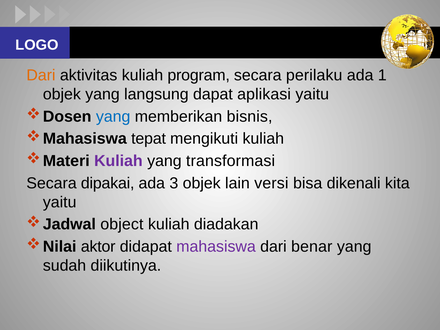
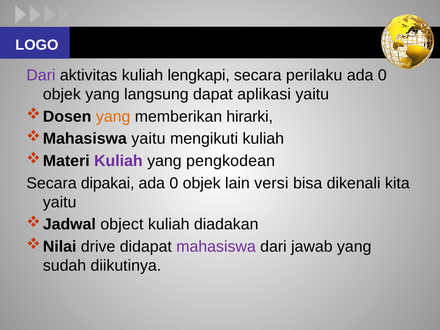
Dari colour: orange -> purple (41, 75)
program: program -> lengkapi (199, 75)
1: 1 -> 0 (382, 75)
yang colour: blue -> orange (113, 116)
bisnis: bisnis -> hirarki (250, 116)
tepat: tepat -> yaitu (148, 139)
transformasi: transformasi -> pengkodean (231, 161)
3: 3 -> 0 (174, 183)
aktor: aktor -> drive (98, 247)
benar: benar -> jawab (312, 247)
